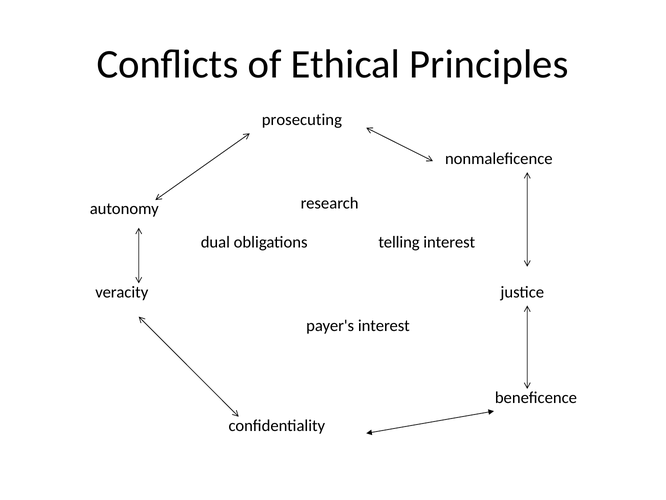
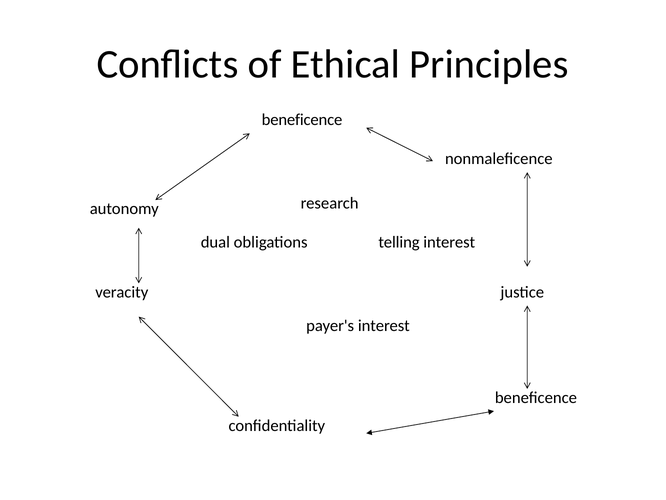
prosecuting: prosecuting -> beneficence (302, 120)
